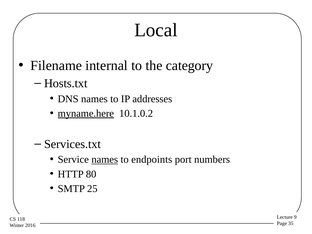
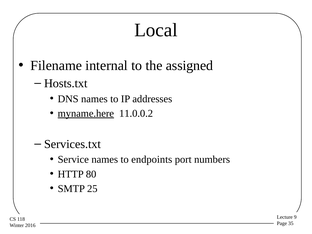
category: category -> assigned (189, 65)
10.1.0.2: 10.1.0.2 -> 11.0.0.2 (136, 113)
names underline: present -> none (105, 160)
